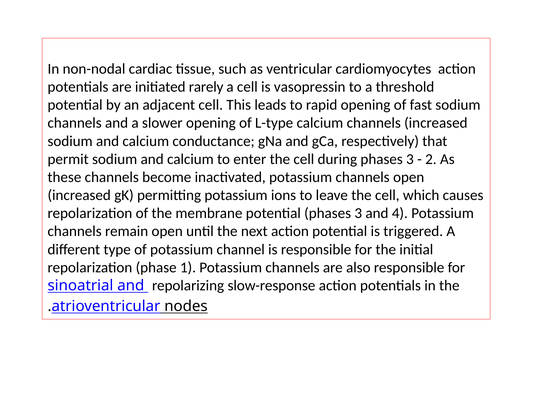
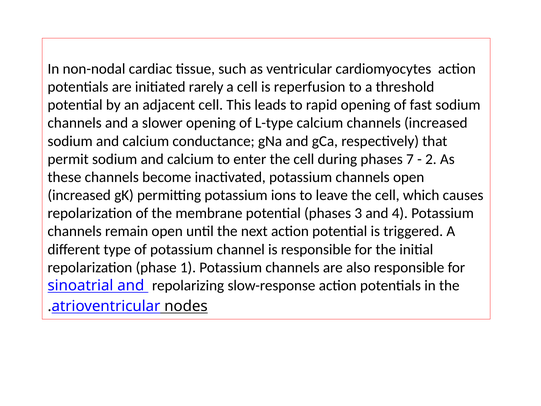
vasopressin: vasopressin -> reperfusion (310, 87)
during phases 3: 3 -> 7 (410, 159)
